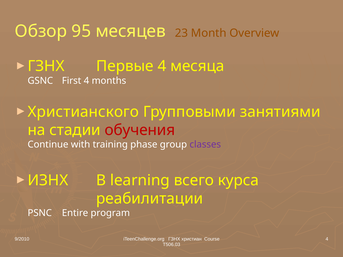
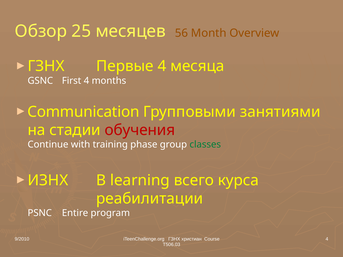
95: 95 -> 25 (81, 31)
23: 23 -> 56 (181, 33)
Христианского: Христианского -> Communication (83, 112)
classes colour: purple -> green (205, 145)
